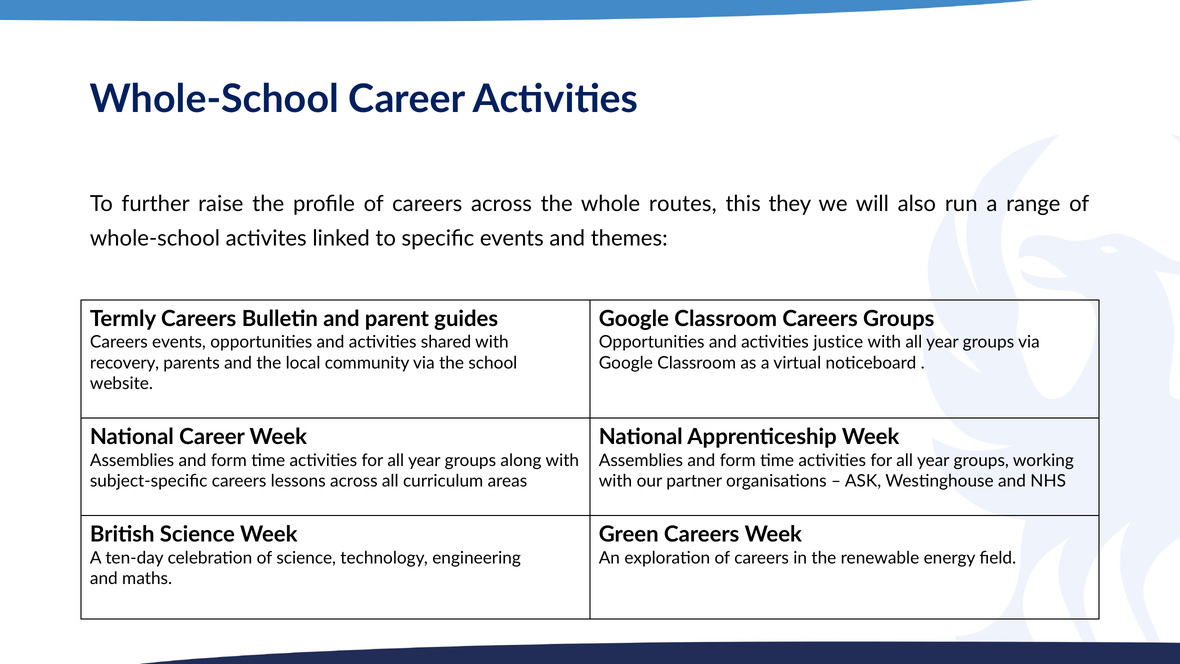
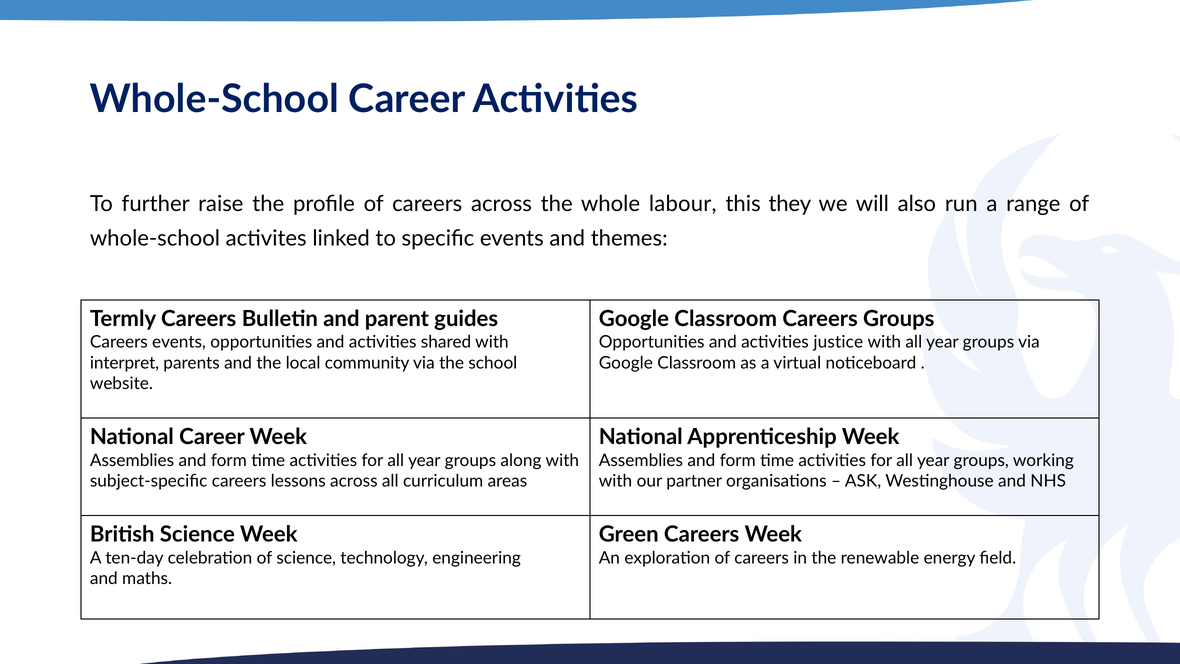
routes: routes -> labour (683, 204)
recovery: recovery -> interpret (125, 363)
